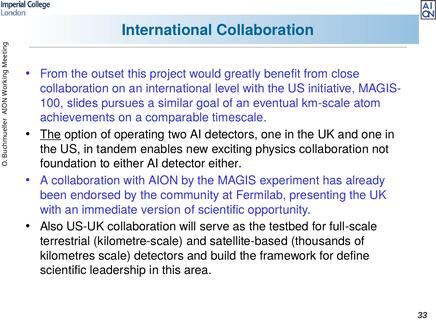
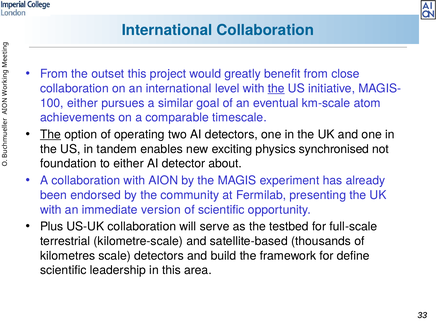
the underline: none -> present (276, 89)
slides: slides -> either (83, 103)
physics collaboration: collaboration -> synchronised (334, 149)
detector either: either -> about (225, 164)
Also: Also -> Plus (52, 227)
